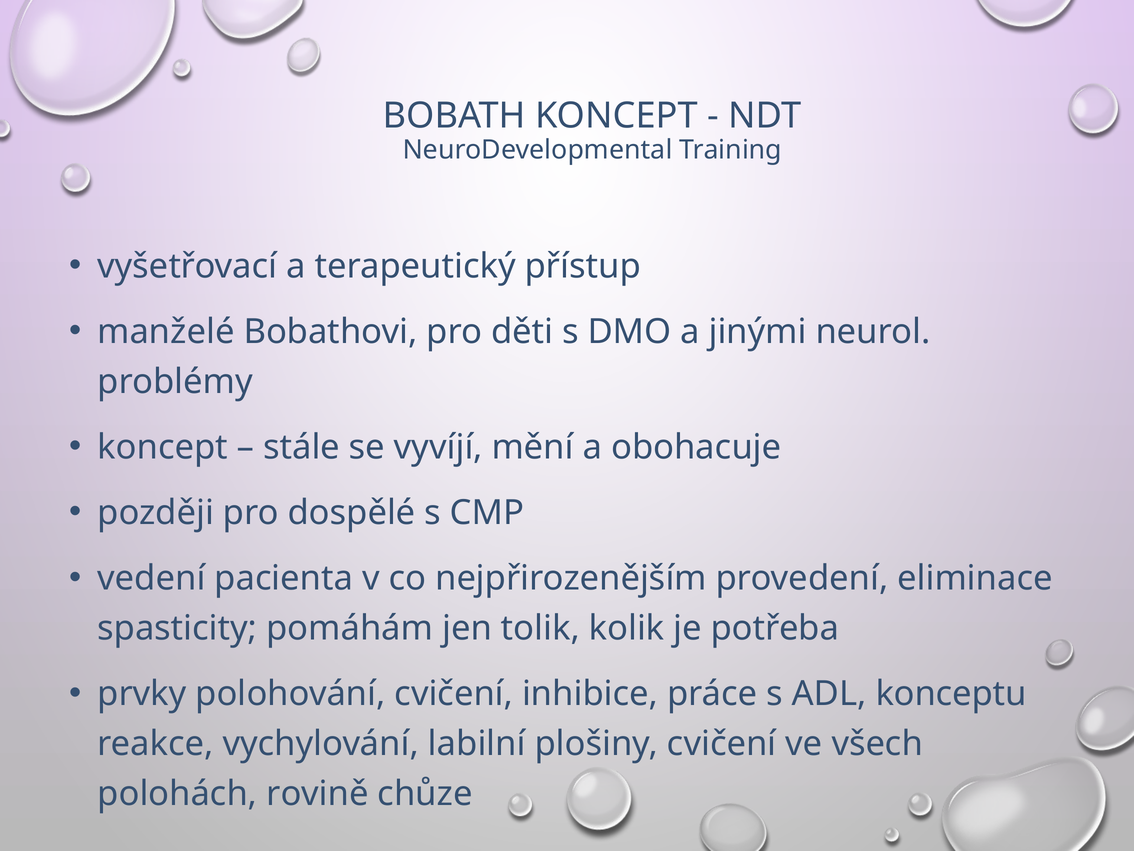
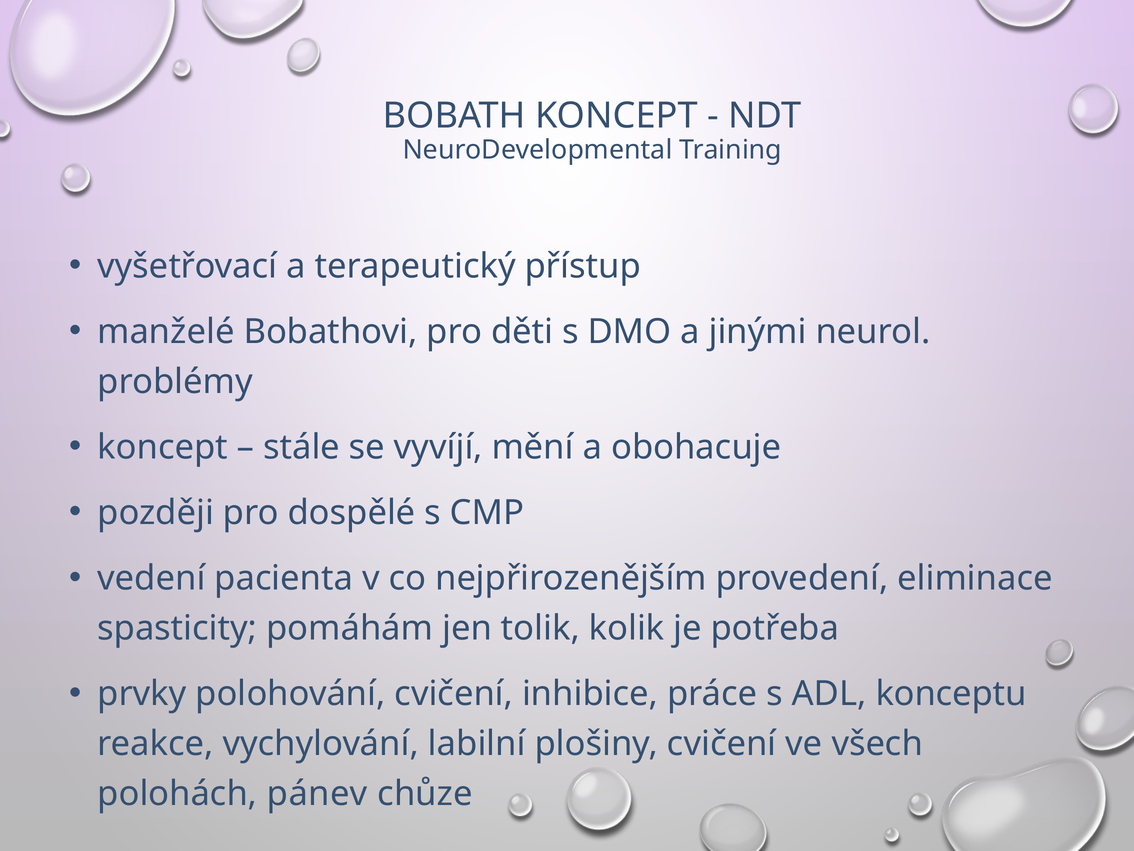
rovině: rovině -> pánev (317, 793)
